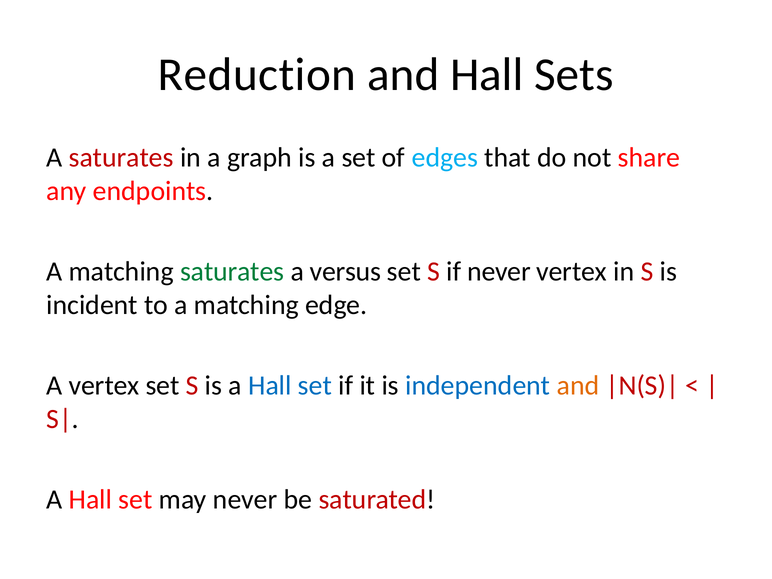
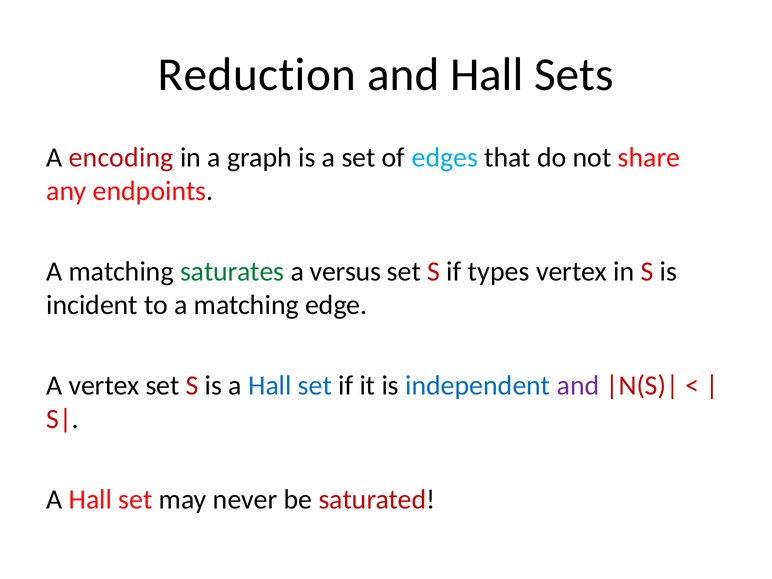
A saturates: saturates -> encoding (121, 158)
if never: never -> types (499, 272)
and colour: orange -> purple (578, 386)
